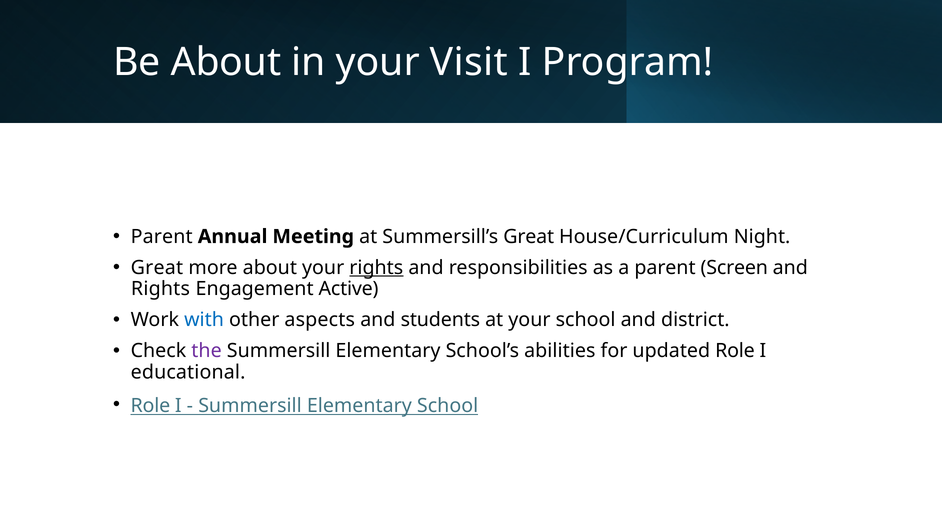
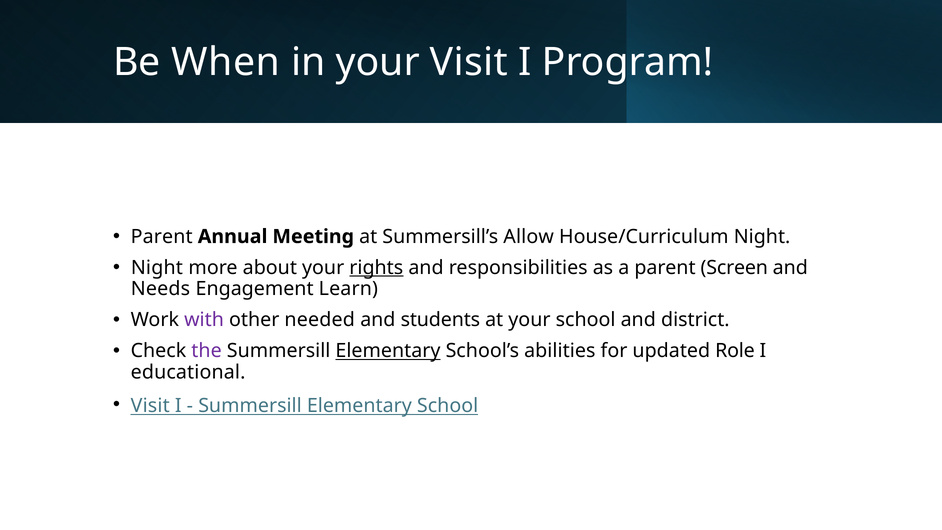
Be About: About -> When (226, 62)
Summersill’s Great: Great -> Allow (529, 237)
Great: Great -> Night (157, 268)
Rights: Rights -> Needs (160, 289)
Active: Active -> Learn (348, 289)
with colour: blue -> purple (204, 320)
aspects: aspects -> needed (320, 320)
Elementary underline: none -> present (388, 351)
Role: Role -> Visit (150, 405)
